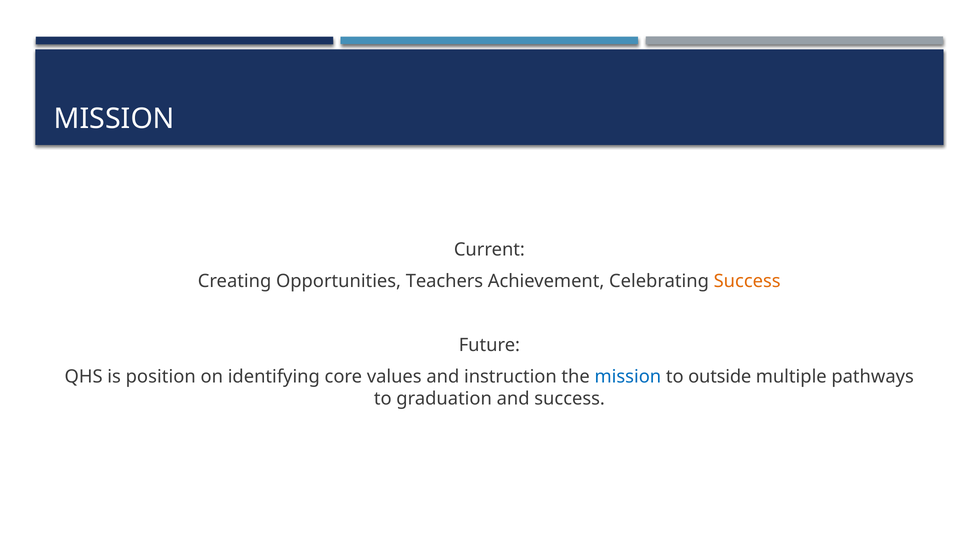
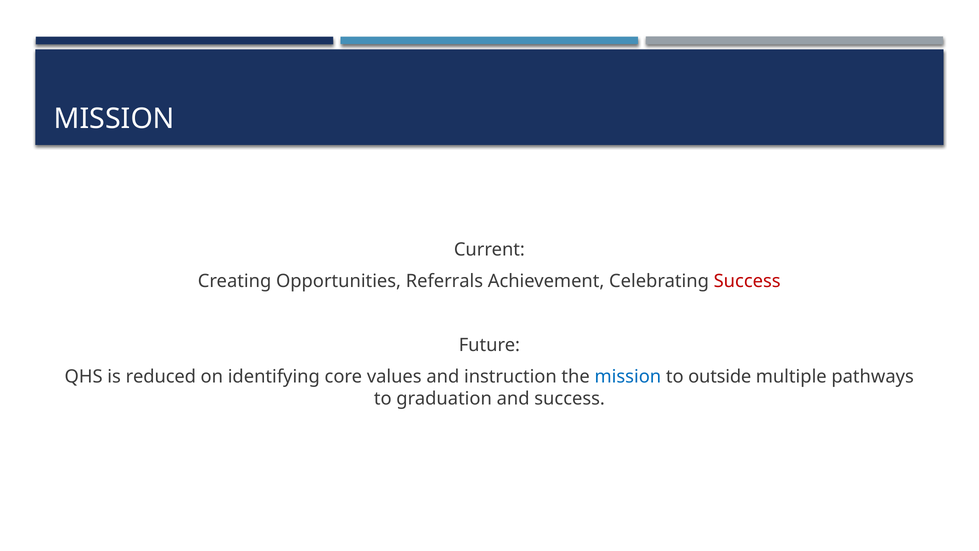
Teachers: Teachers -> Referrals (444, 281)
Success colour: orange -> red (747, 281)
position: position -> reduced (161, 377)
